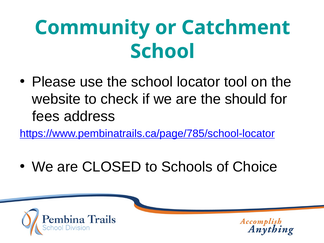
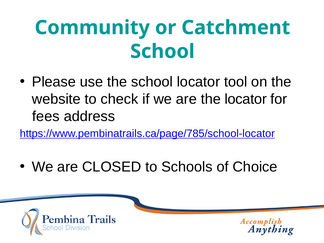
the should: should -> locator (246, 99)
